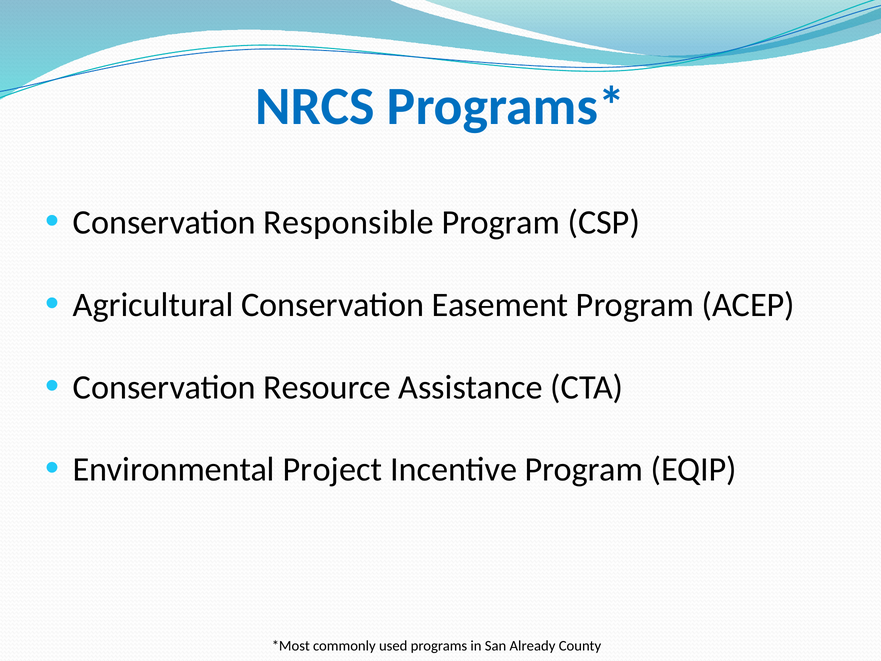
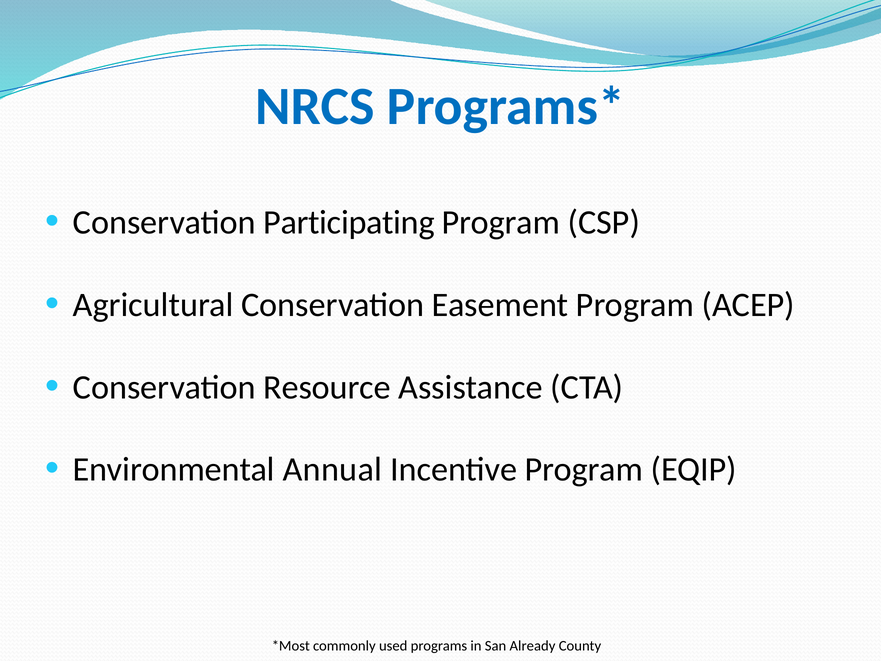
Responsible: Responsible -> Participating (349, 223)
Project: Project -> Annual (332, 469)
